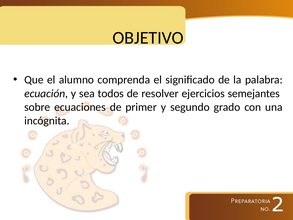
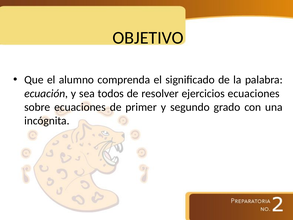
ejercicios semejantes: semejantes -> ecuaciones (254, 93)
